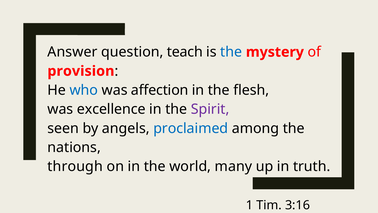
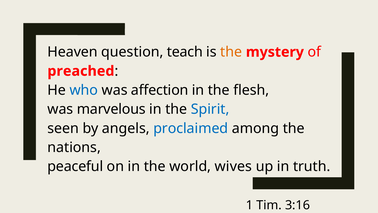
Answer: Answer -> Heaven (73, 52)
the colour: blue -> orange (231, 52)
provision: provision -> preached (81, 71)
excellence: excellence -> marvelous (111, 109)
Spirit colour: purple -> blue (210, 109)
through: through -> peaceful (75, 166)
many: many -> wives (233, 166)
